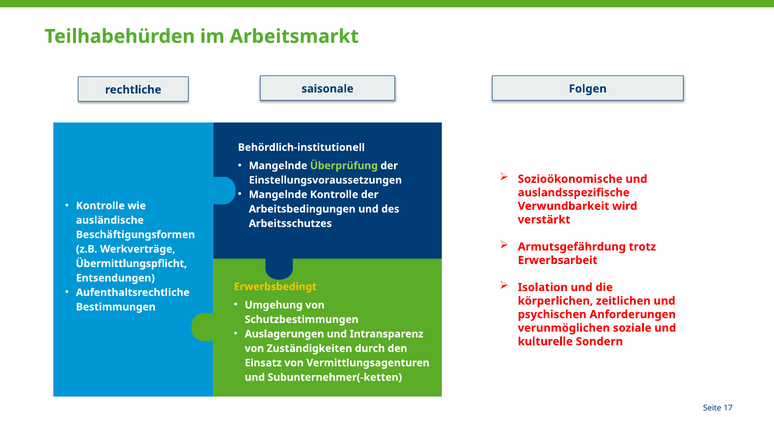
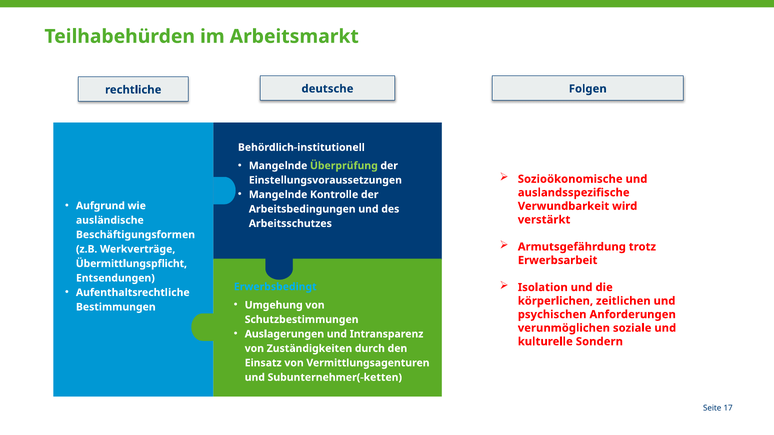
saisonale: saisonale -> deutsche (327, 89)
Kontrolle: Kontrolle -> Aufgrund (100, 206)
Erwerbsbedingt colour: yellow -> light blue (275, 287)
